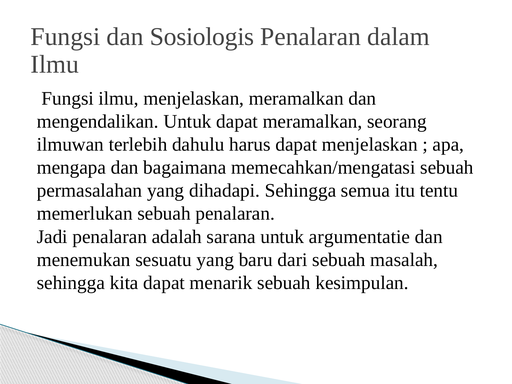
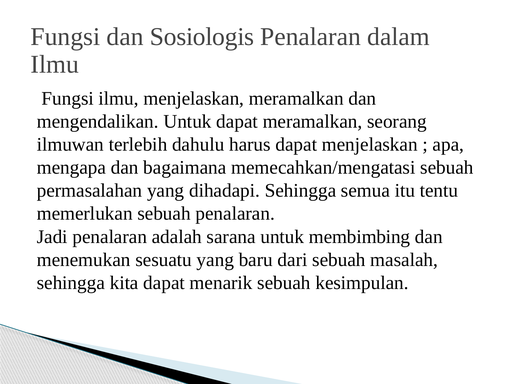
argumentatie: argumentatie -> membimbing (360, 237)
